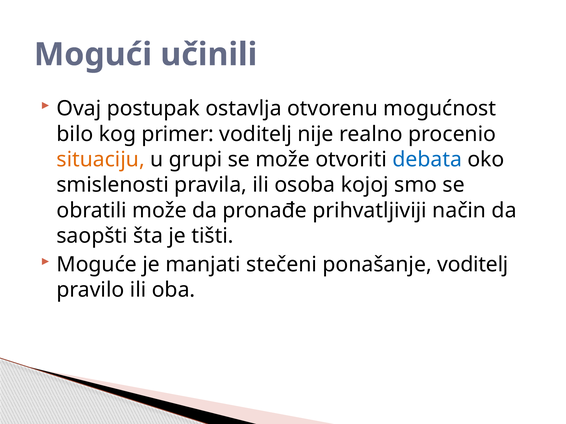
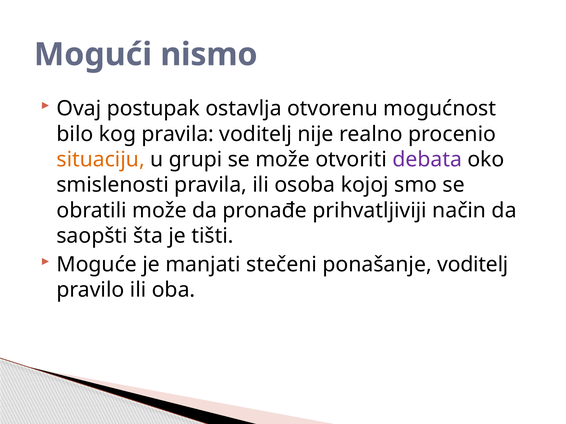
učinili: učinili -> nismo (209, 55)
kog primer: primer -> pravila (178, 134)
debata colour: blue -> purple (427, 160)
